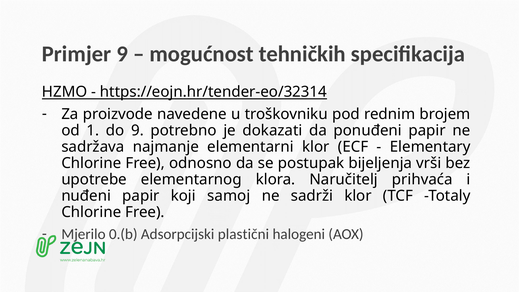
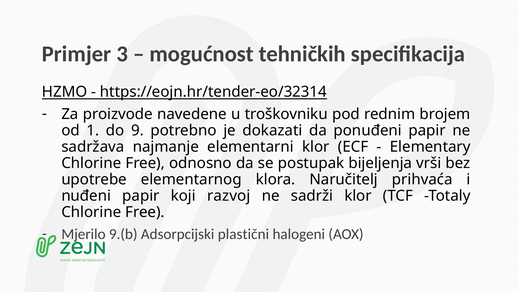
Primjer 9: 9 -> 3 (122, 54)
samoj: samoj -> razvoj (229, 196)
0.(b: 0.(b -> 9.(b (123, 234)
